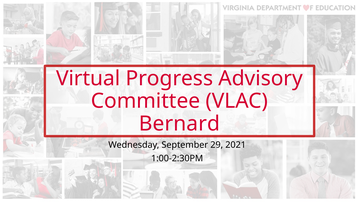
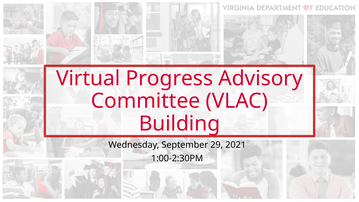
Bernard: Bernard -> Building (179, 124)
